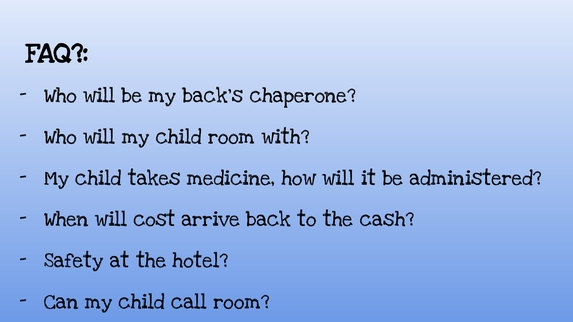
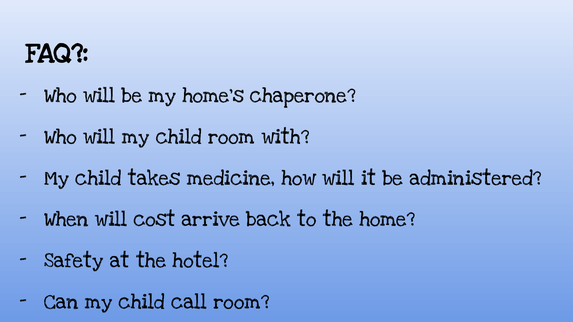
back’s: back’s -> home’s (213, 96)
cash: cash -> home (387, 219)
